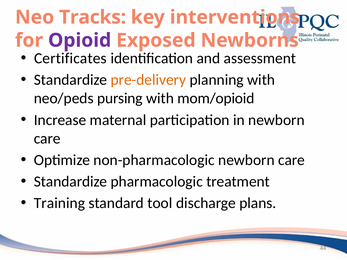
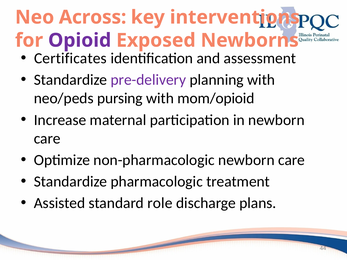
Tracks: Tracks -> Across (93, 17)
pre-delivery colour: orange -> purple (148, 80)
Training: Training -> Assisted (60, 203)
tool: tool -> role (160, 203)
